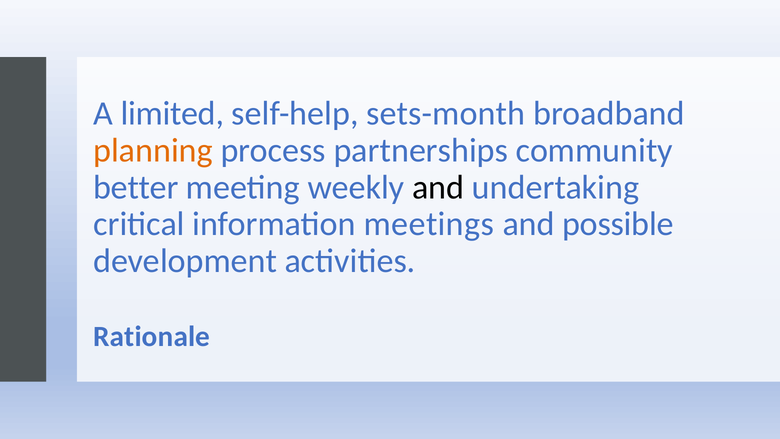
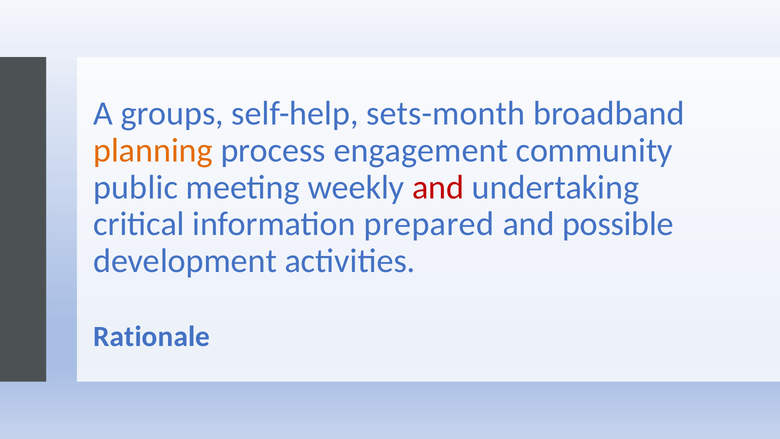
limited: limited -> groups (172, 113)
partnerships: partnerships -> engagement (421, 150)
better: better -> public (136, 187)
and colour: black -> red (438, 187)
meetings: meetings -> prepared (429, 224)
